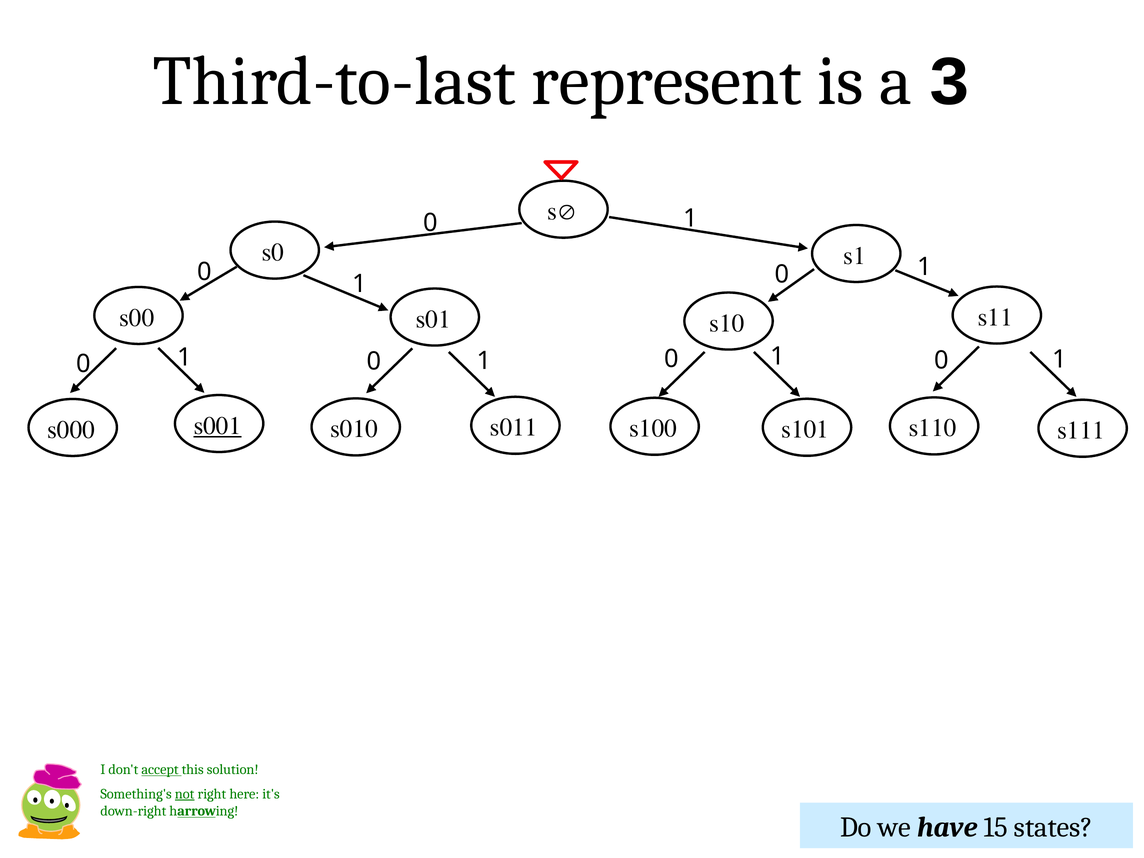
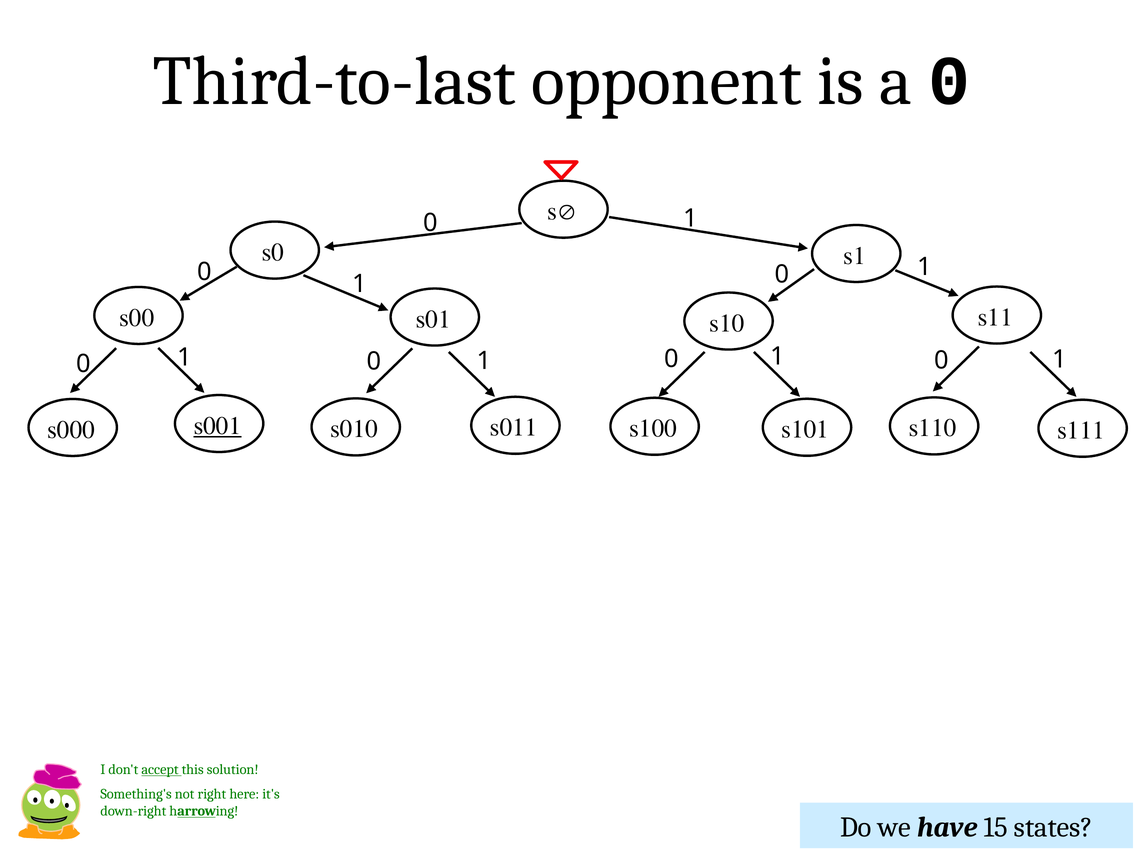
represent: represent -> opponent (667, 81)
a 3: 3 -> 0 (949, 81)
not underline: present -> none (185, 794)
